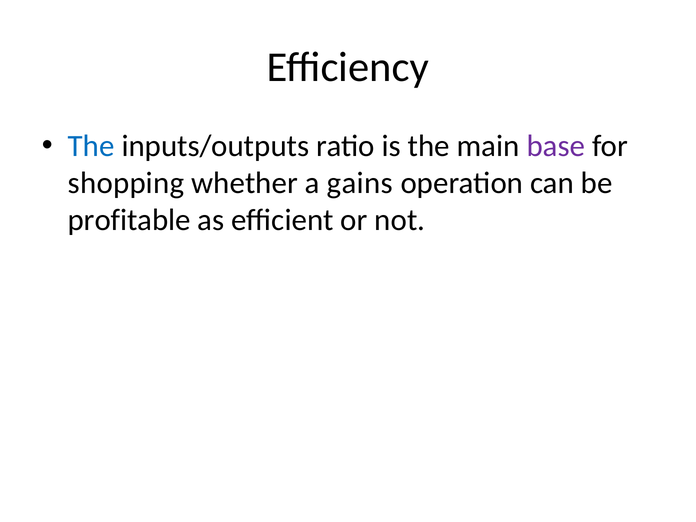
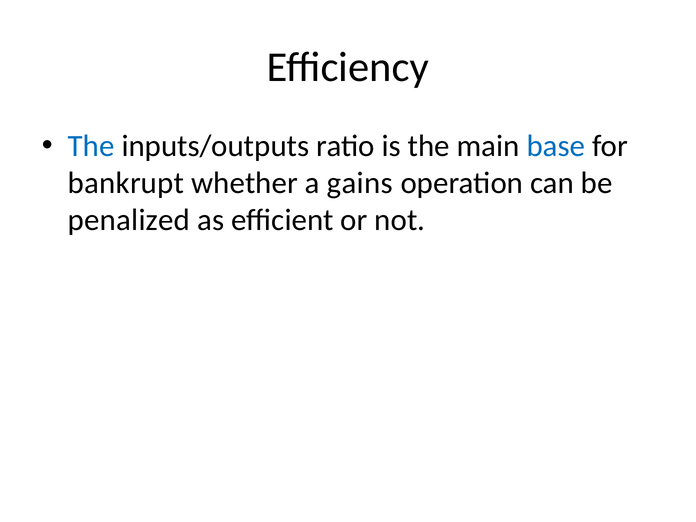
base colour: purple -> blue (556, 146)
shopping: shopping -> bankrupt (126, 183)
profitable: profitable -> penalized (129, 220)
